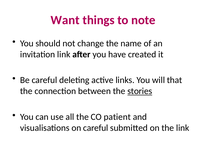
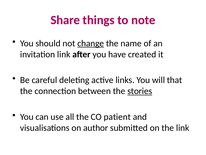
Want: Want -> Share (65, 20)
change underline: none -> present (91, 43)
on careful: careful -> author (96, 127)
